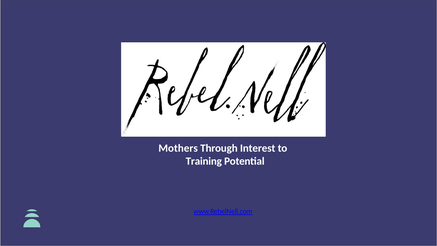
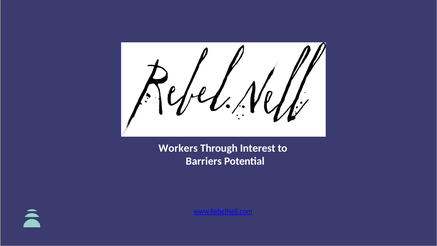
Mothers: Mothers -> Workers (178, 148)
Training: Training -> Barriers (204, 161)
